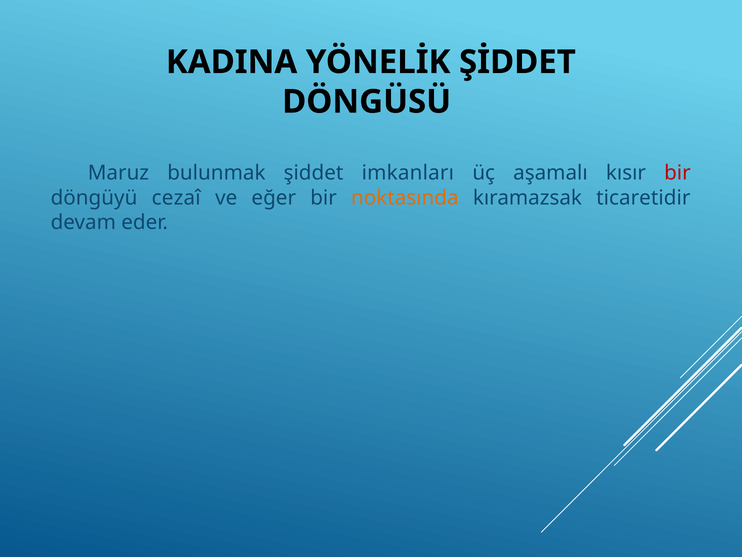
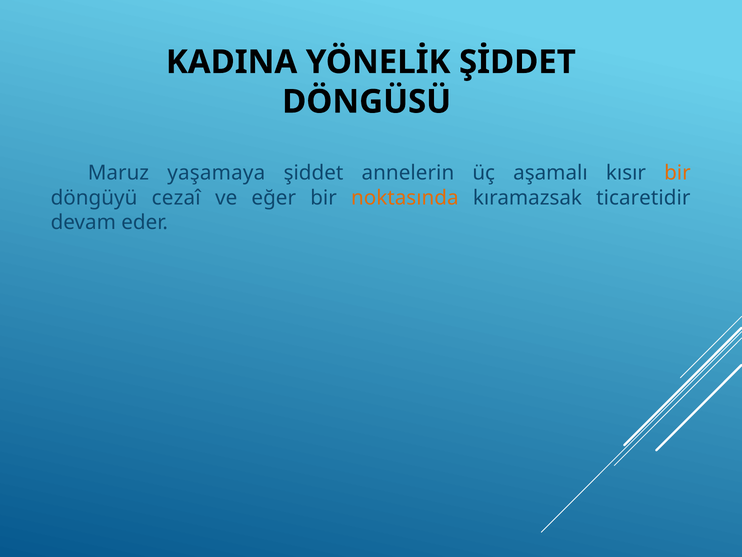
bulunmak: bulunmak -> yaşamaya (216, 173)
imkanları: imkanları -> annelerin (408, 173)
bir colour: red -> orange (677, 173)
